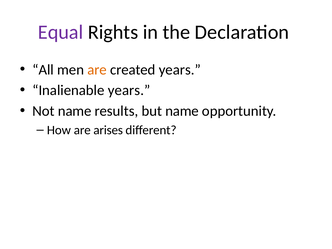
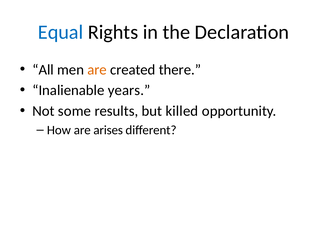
Equal colour: purple -> blue (61, 32)
created years: years -> there (180, 70)
Not name: name -> some (75, 111)
but name: name -> killed (182, 111)
